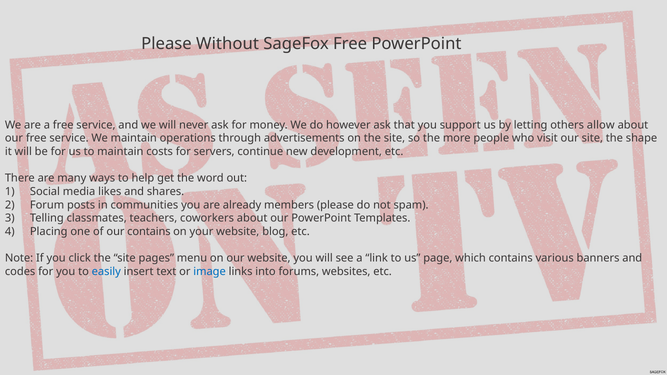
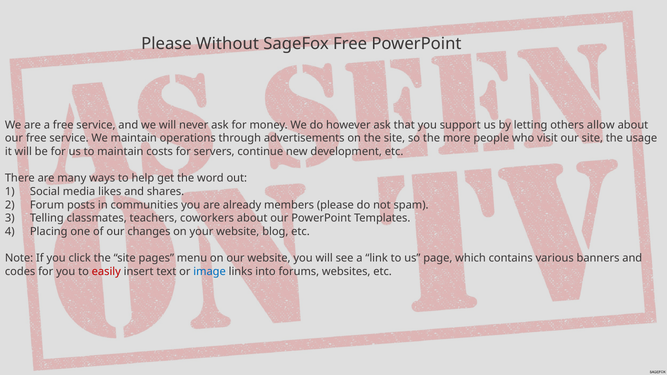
shape: shape -> usage (642, 138)
our contains: contains -> changes (149, 232)
easily colour: blue -> red (106, 272)
